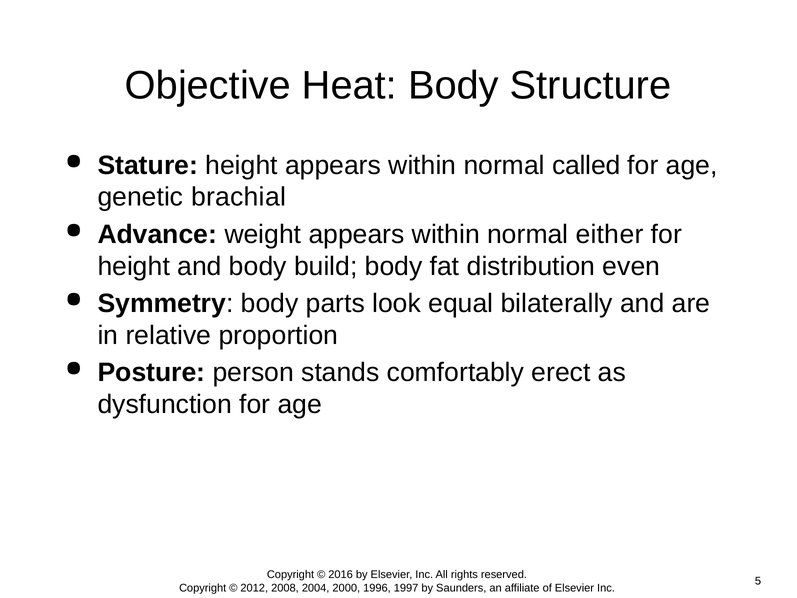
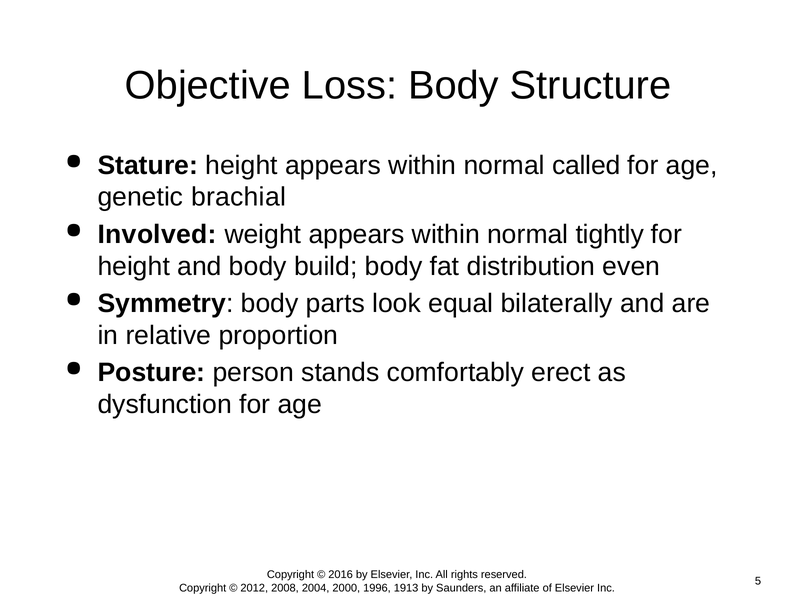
Heat: Heat -> Loss (349, 85)
Advance: Advance -> Involved (157, 234)
either: either -> tightly (610, 234)
1997: 1997 -> 1913 (406, 588)
